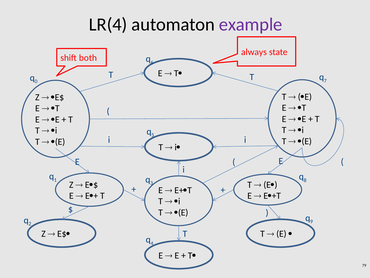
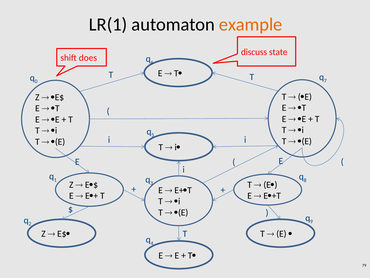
LR(4: LR(4 -> LR(1 (108, 24)
example colour: purple -> orange (251, 24)
always: always -> discuss (254, 52)
both: both -> does (88, 58)
